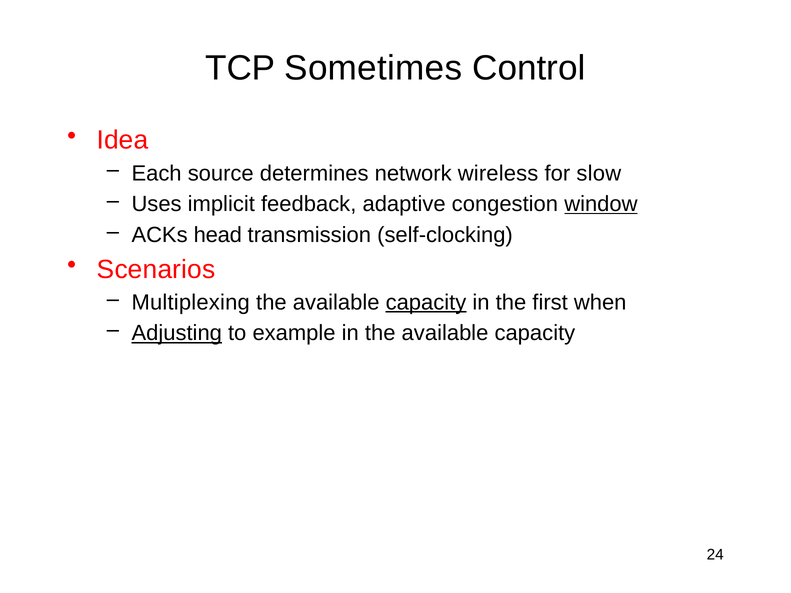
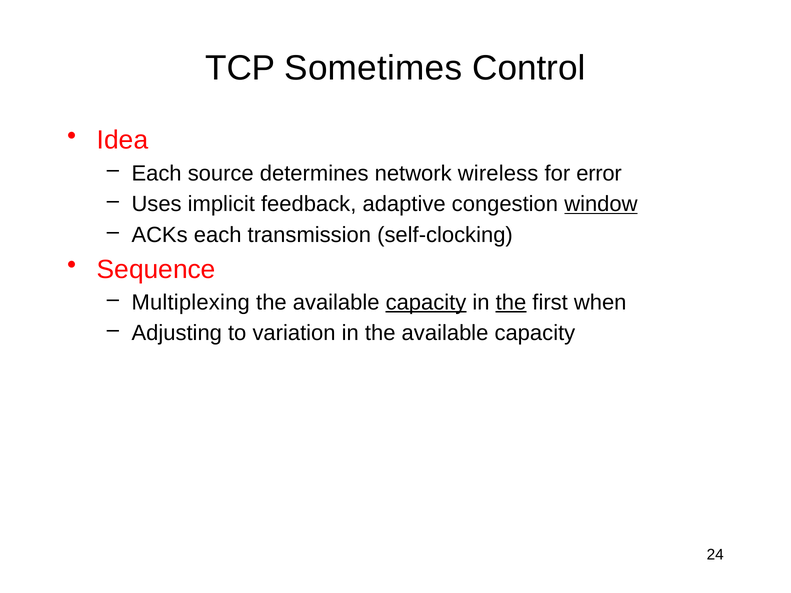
slow: slow -> error (599, 173)
ACKs head: head -> each (218, 235)
Scenarios: Scenarios -> Sequence (156, 269)
the underline: none -> present (511, 303)
Adjusting underline: present -> none (177, 333)
example: example -> variation (294, 333)
